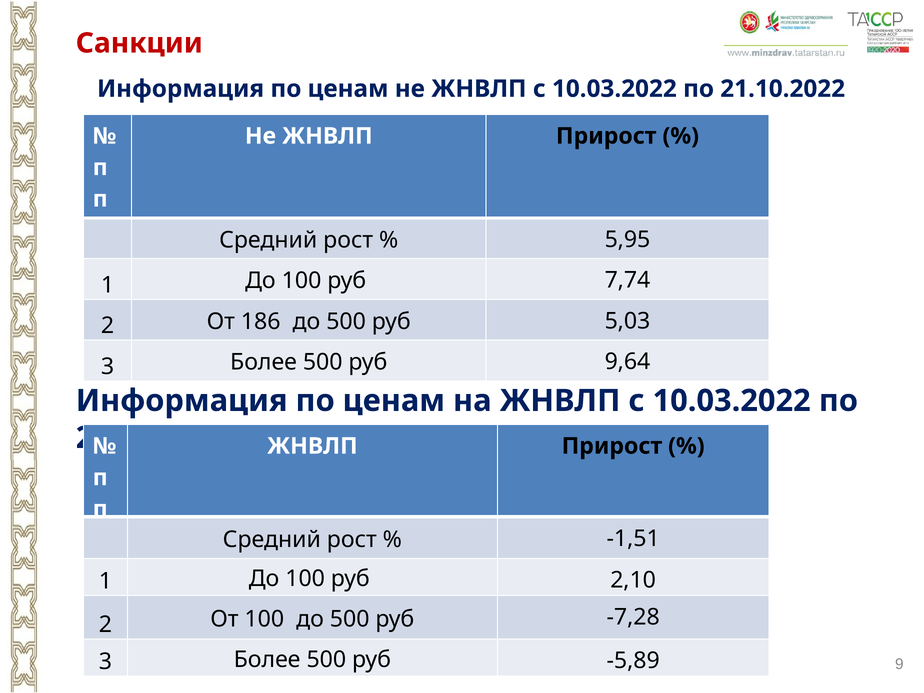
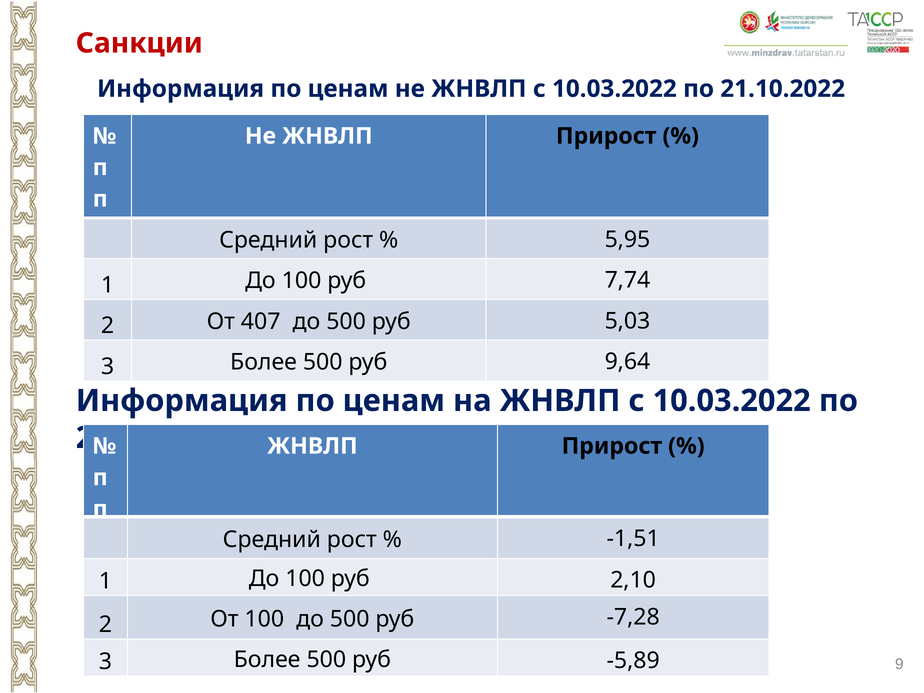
186: 186 -> 407 (261, 321)
